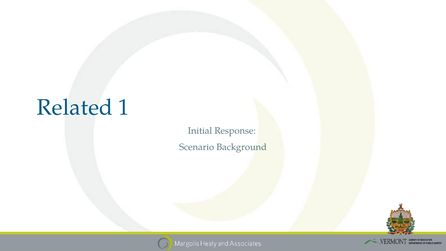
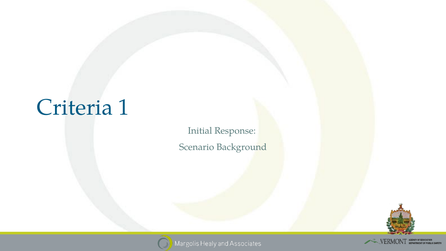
Related: Related -> Criteria (75, 107)
